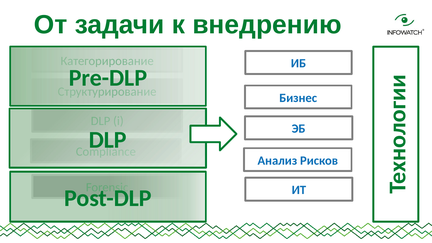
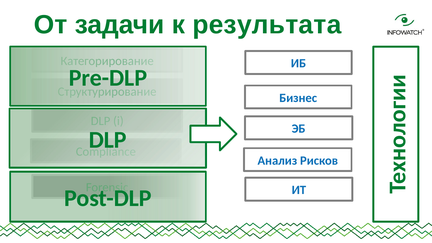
внедрению: внедрению -> результата (267, 25)
